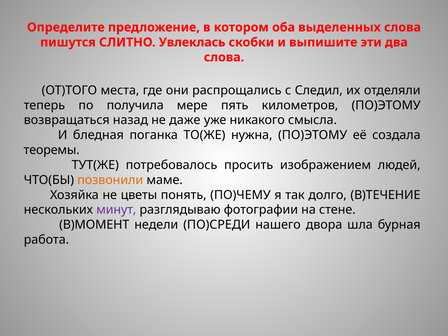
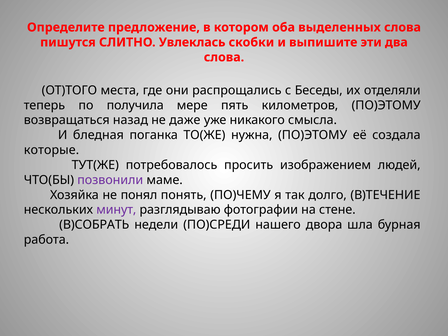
Следил: Следил -> Беседы (319, 90)
теоремы: теоремы -> которые (51, 150)
позвонили colour: orange -> purple (110, 180)
цветы: цветы -> понял (139, 195)
В)МОМЕНТ: В)МОМЕНТ -> В)СОБРАТЬ (94, 225)
